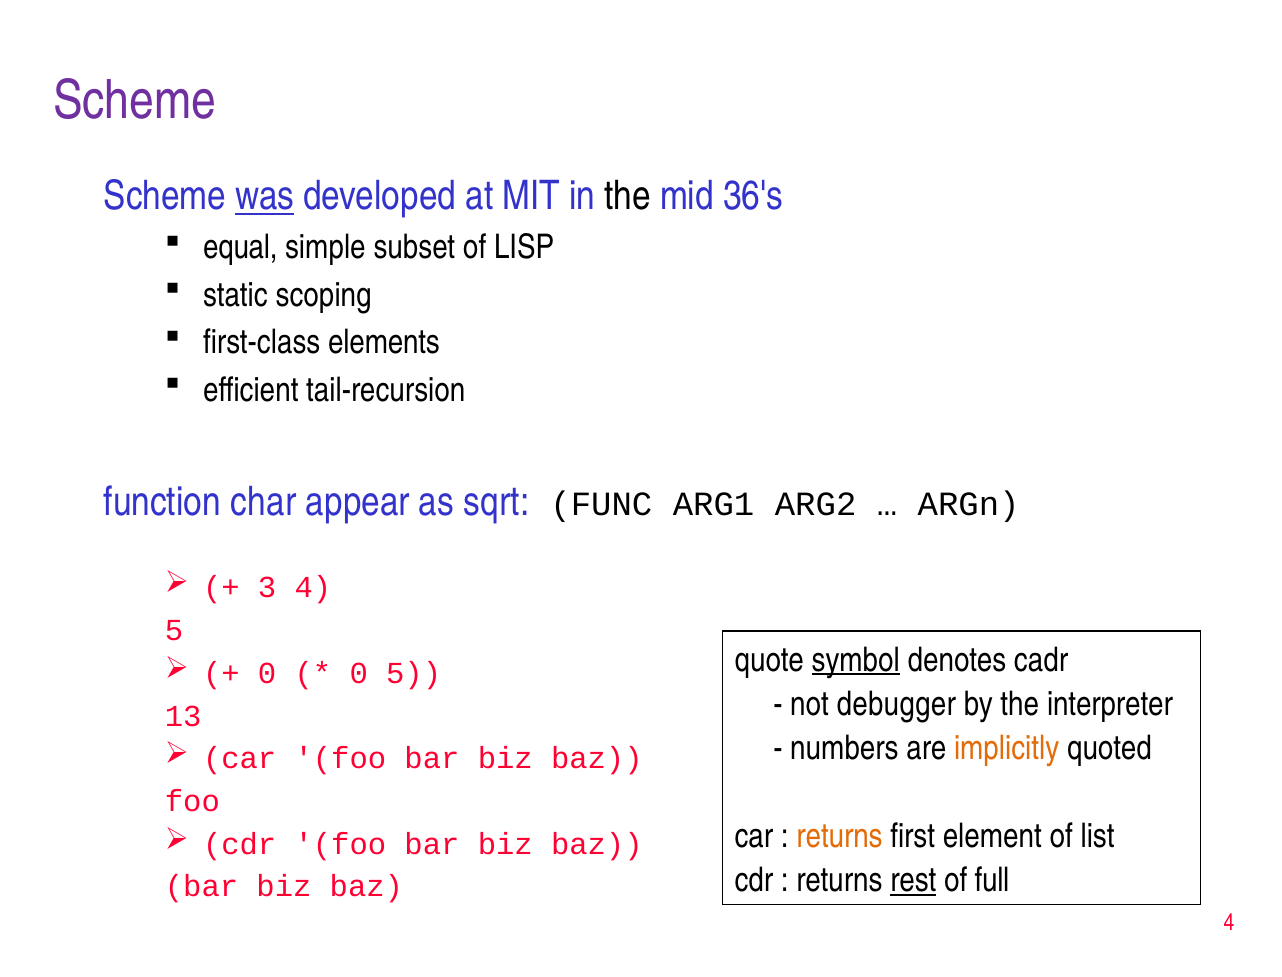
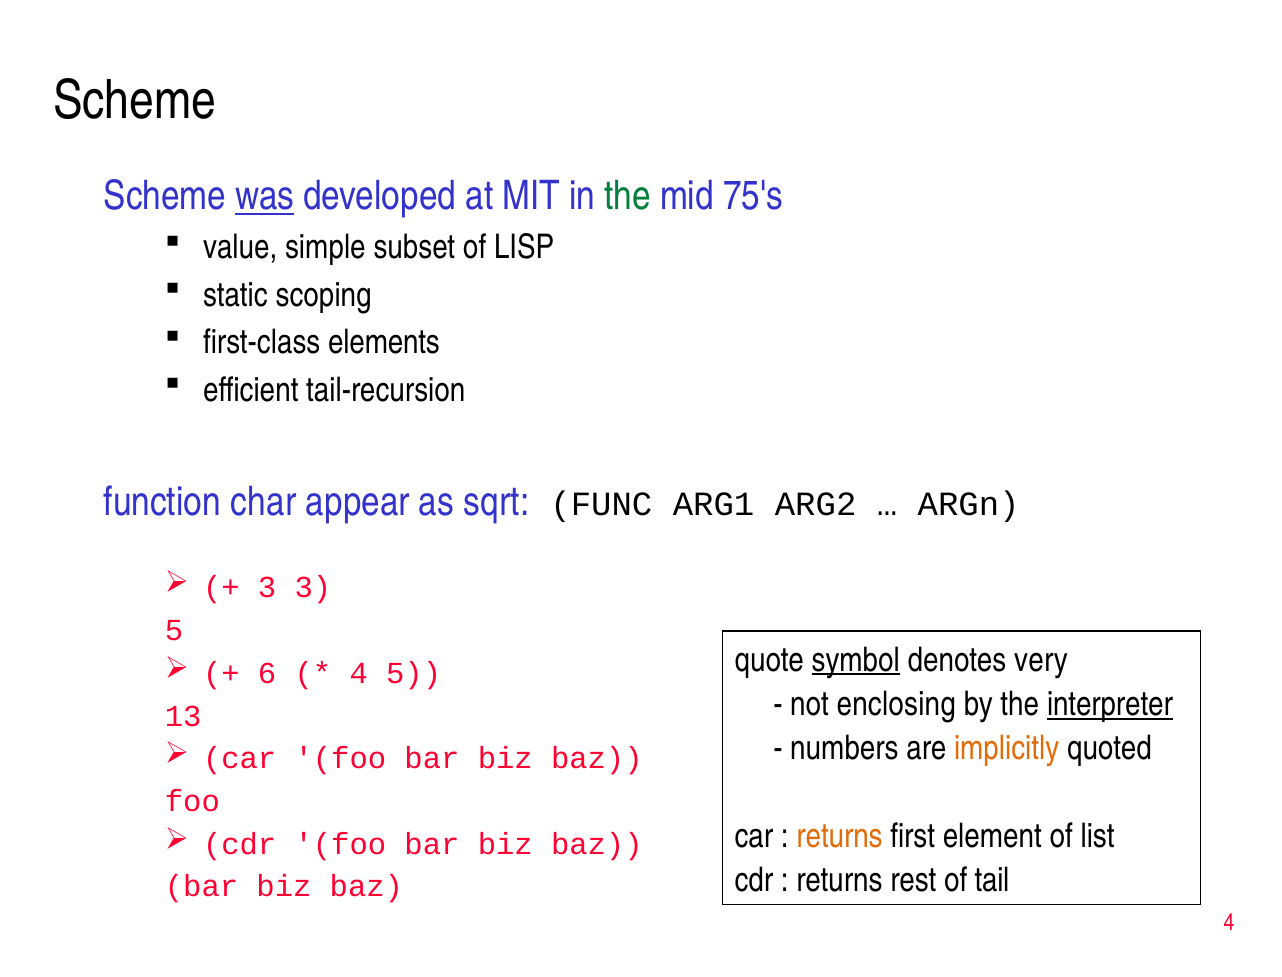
Scheme colour: purple -> black (135, 100)
the colour: black -> green (628, 196)
36's: 36's -> 75's (753, 196)
equal: equal -> value (240, 247)
3 4: 4 -> 3 (313, 588)
cadr: cadr -> very (1041, 660)
0: 0 -> 6 (267, 673)
0: 0 -> 4 (359, 673)
debugger: debugger -> enclosing (896, 704)
interpreter underline: none -> present (1110, 704)
rest underline: present -> none (913, 880)
full: full -> tail (992, 880)
